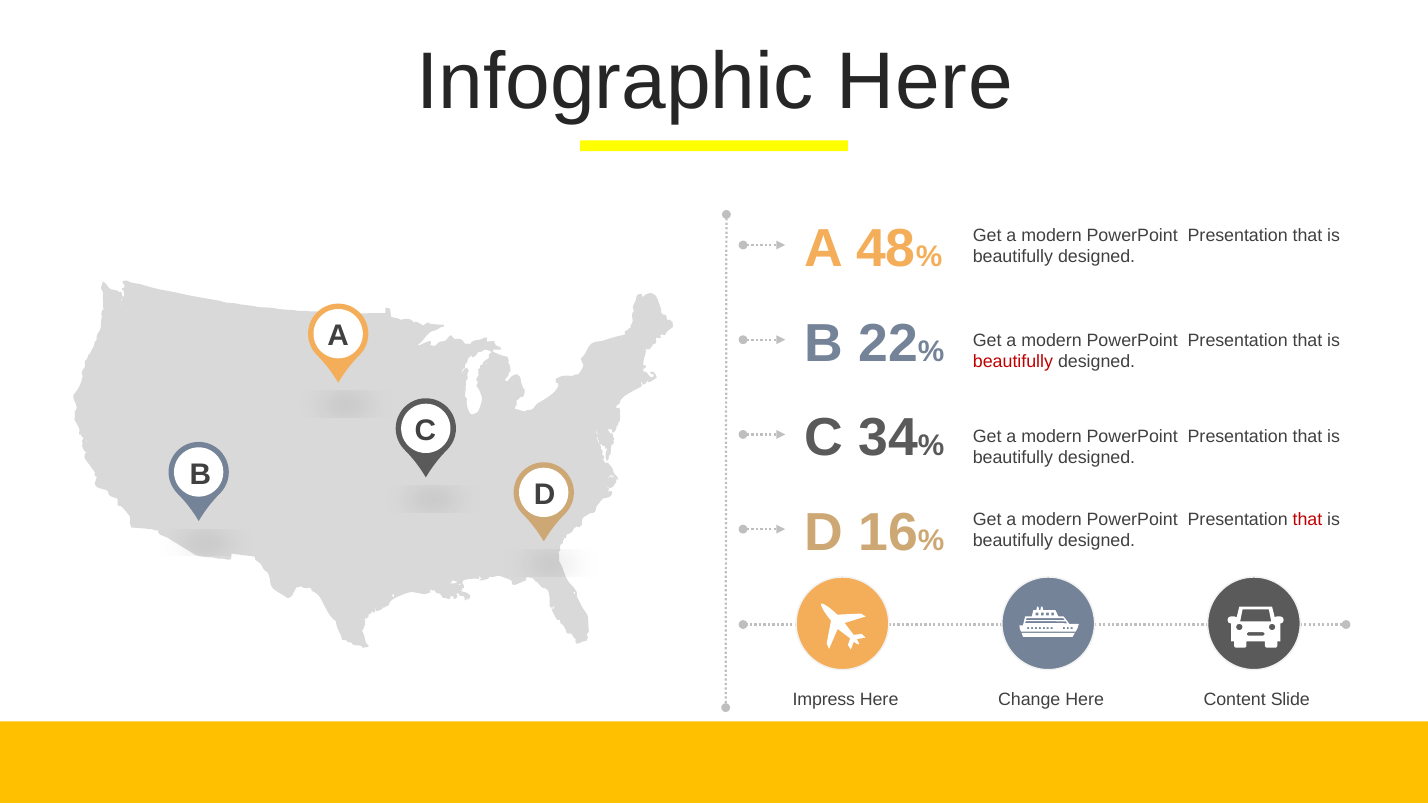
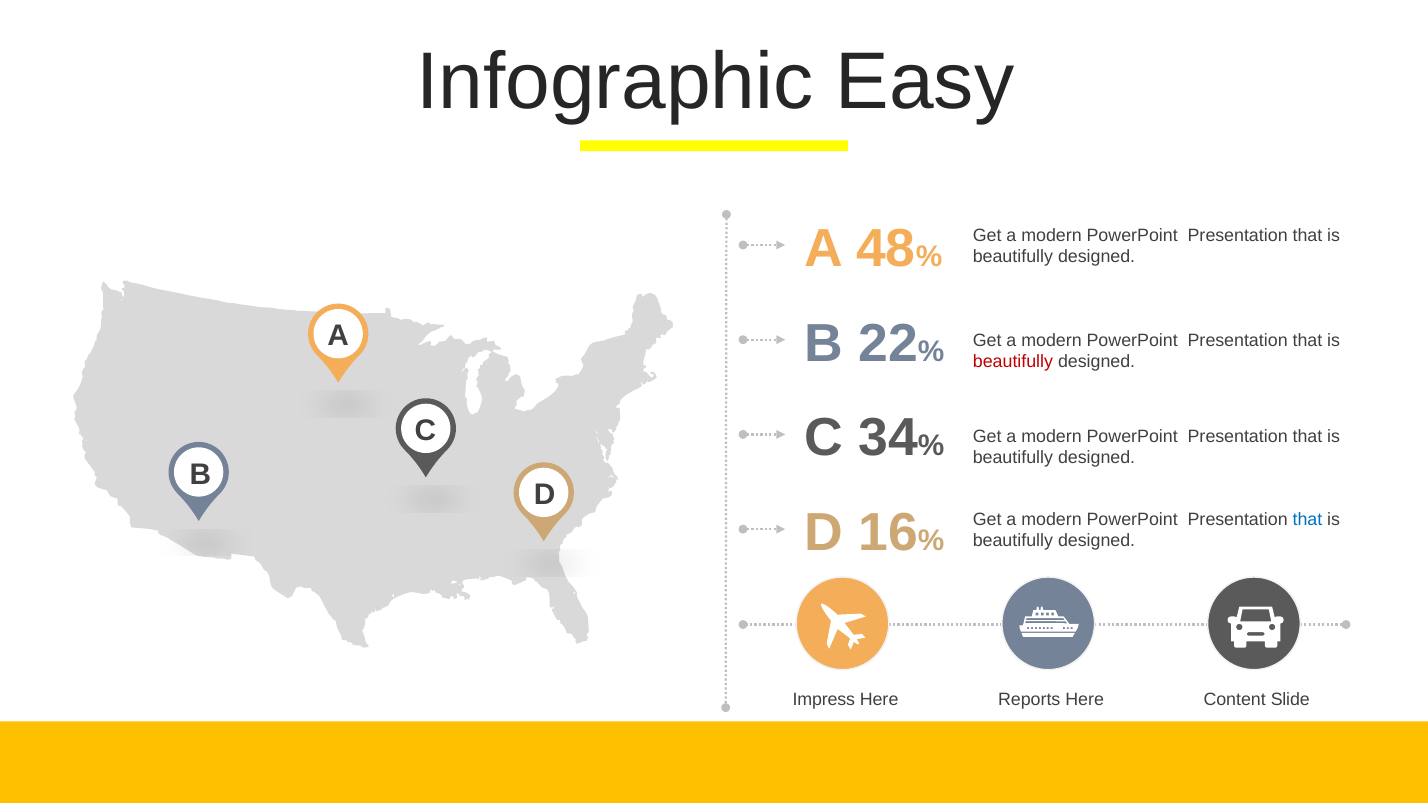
Infographic Here: Here -> Easy (925, 82)
that colour: red -> blue (1307, 520)
Change: Change -> Reports (1029, 699)
